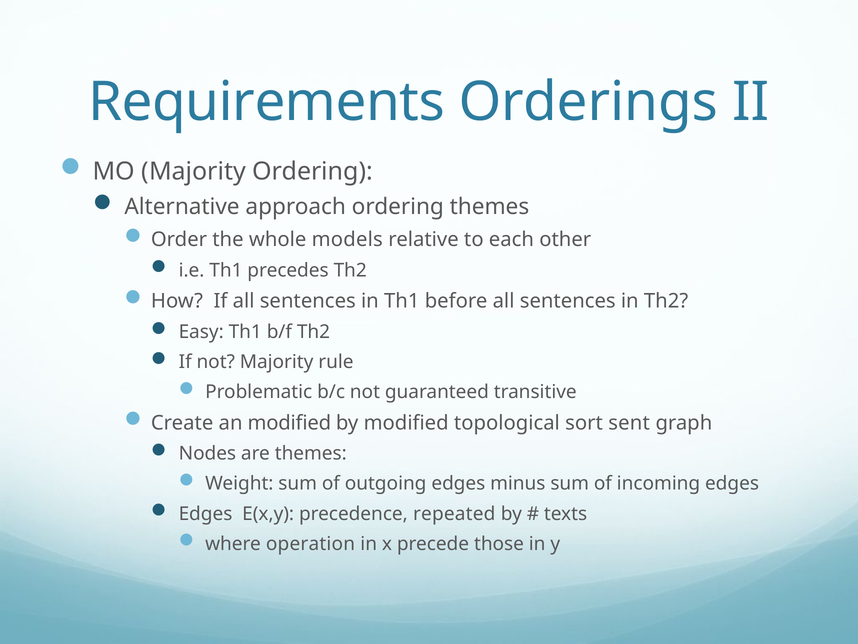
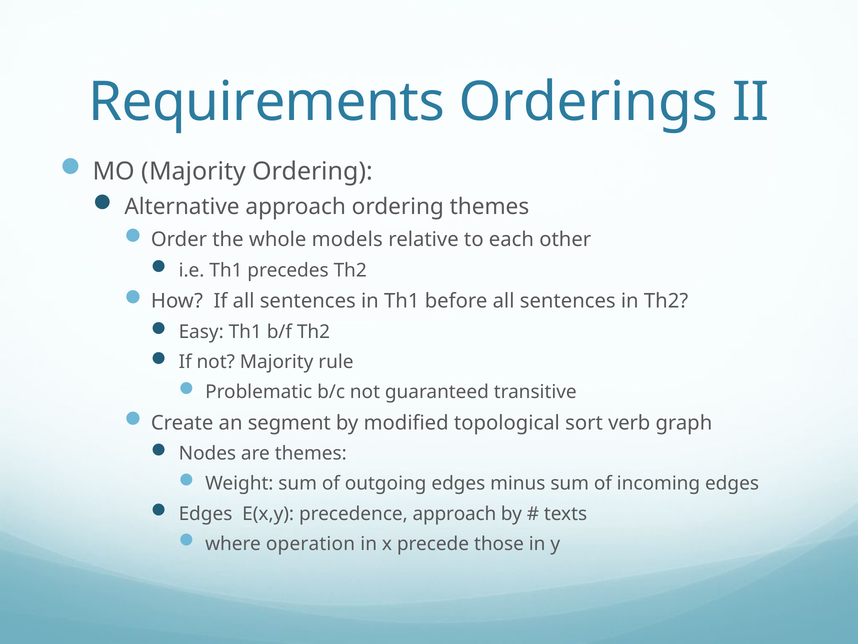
an modified: modified -> segment (289, 423)
sent: sent -> verb (629, 423)
precedence repeated: repeated -> approach (454, 513)
